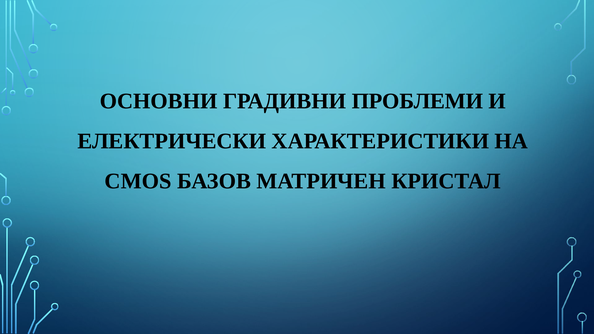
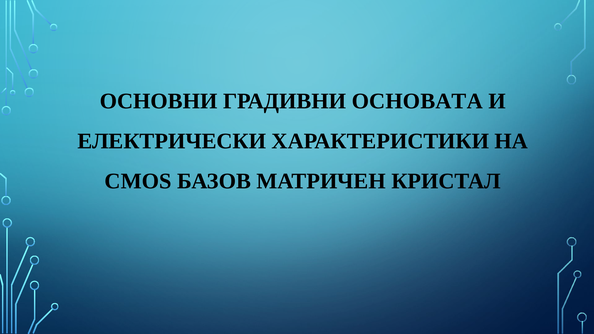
ПРОБЛЕМИ: ПРОБЛЕМИ -> ОСНОВАТА (417, 101)
